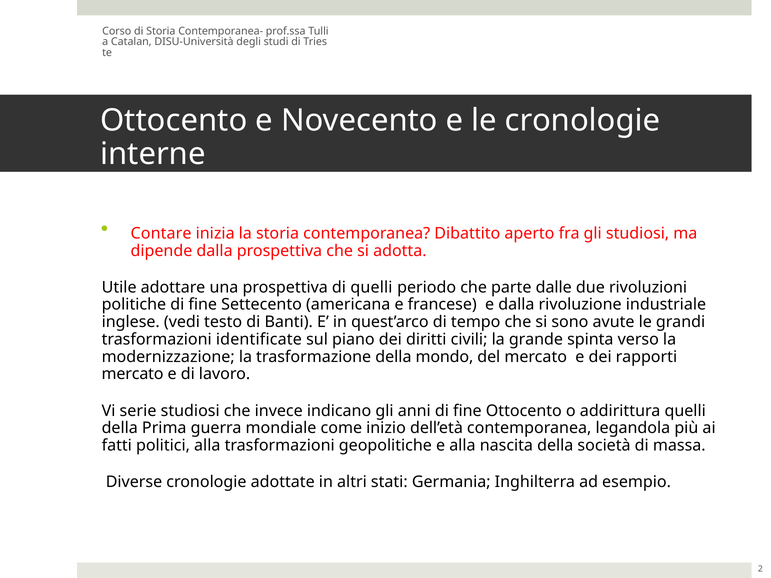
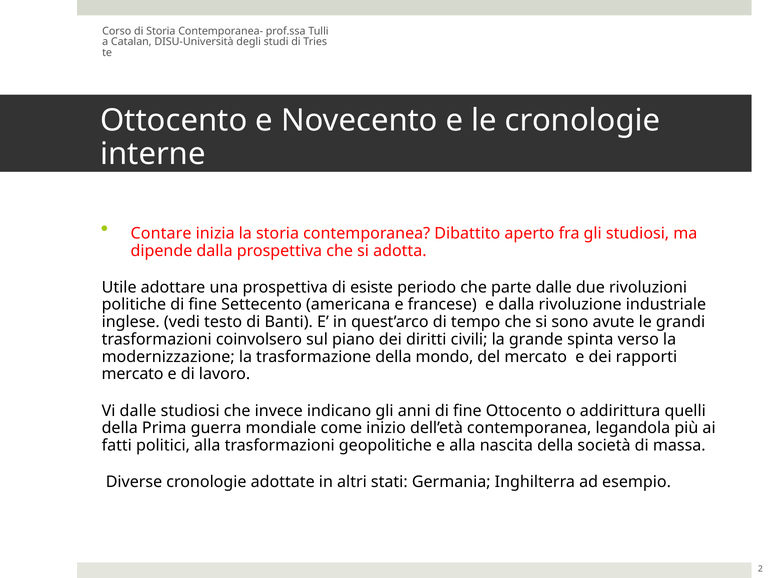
di quelli: quelli -> esiste (372, 287)
identificate: identificate -> coinvolsero (259, 340)
Vi serie: serie -> dalle (138, 411)
